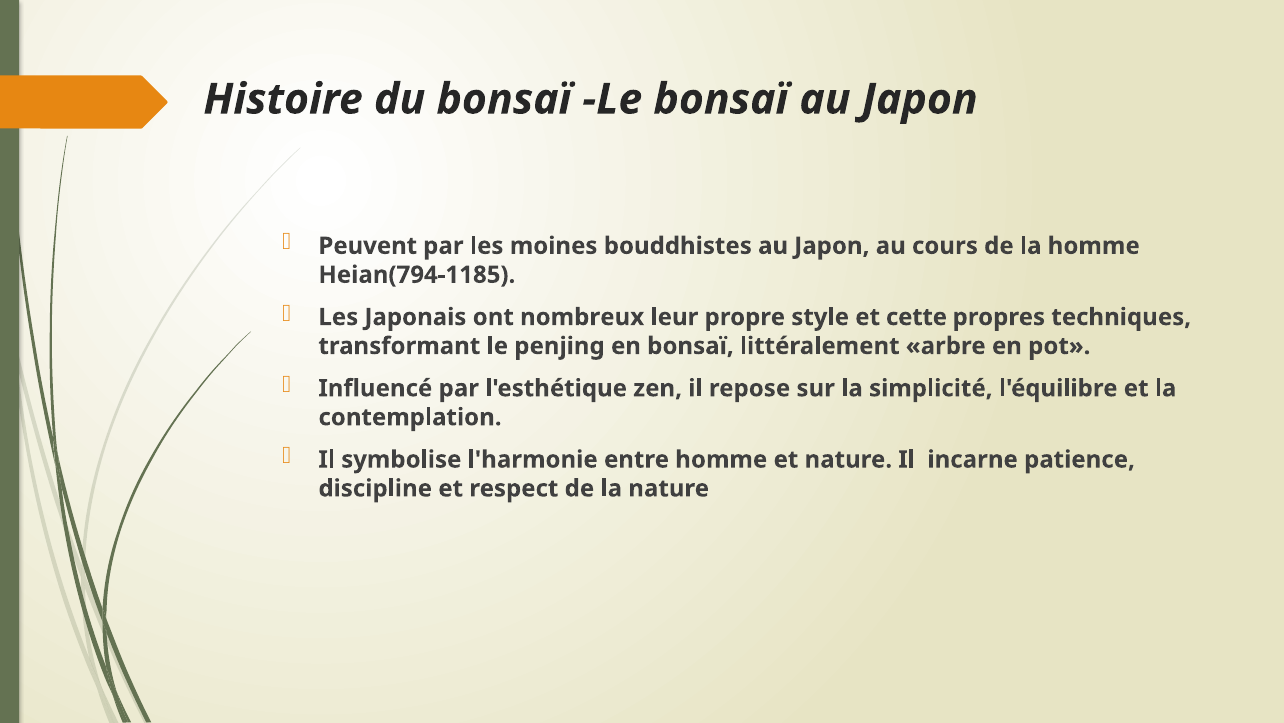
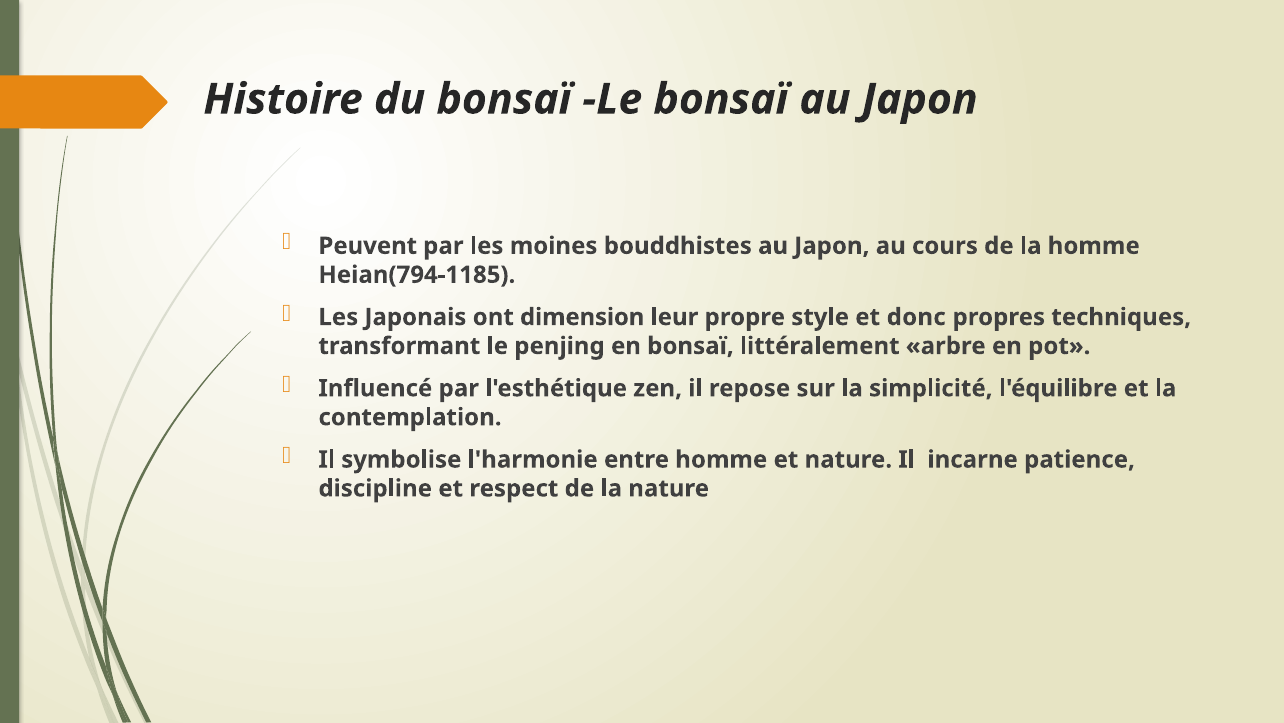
nombreux: nombreux -> dimension (582, 317)
cette: cette -> donc (916, 317)
